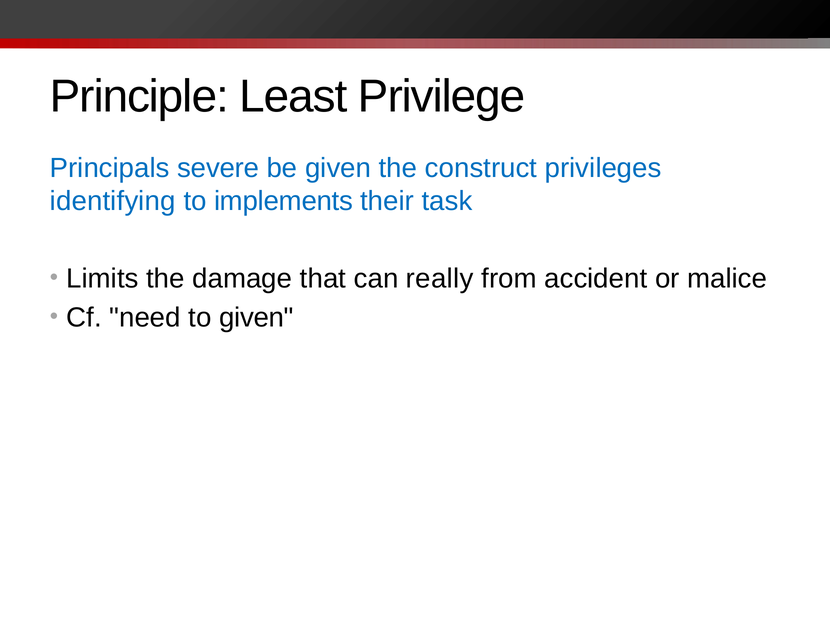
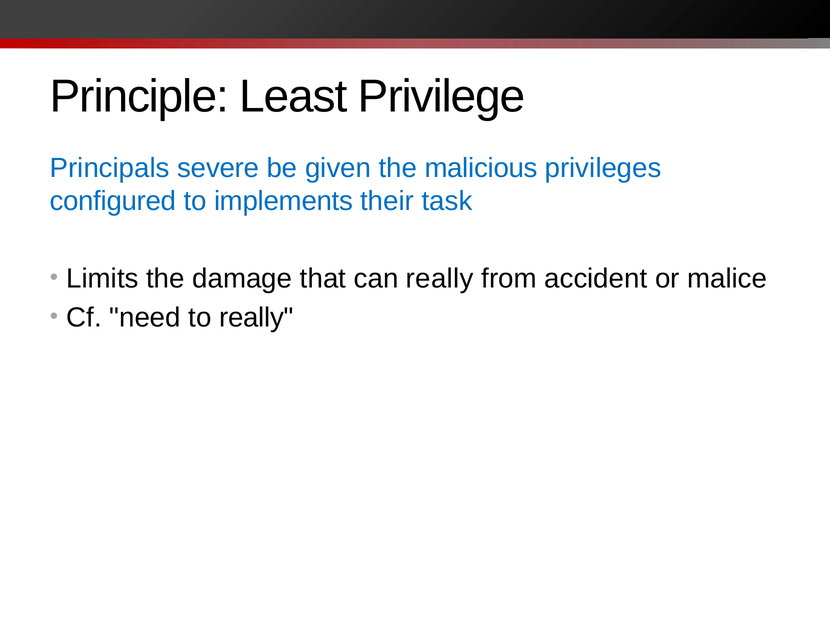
construct: construct -> malicious (481, 168)
identifying: identifying -> configured (113, 201)
to given: given -> really (256, 317)
